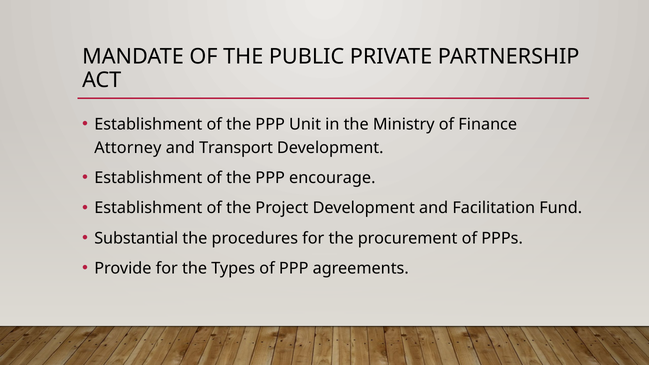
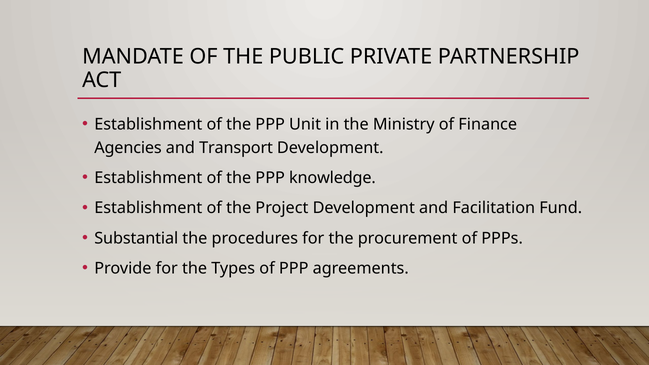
Attorney: Attorney -> Agencies (128, 148)
encourage: encourage -> knowledge (332, 178)
